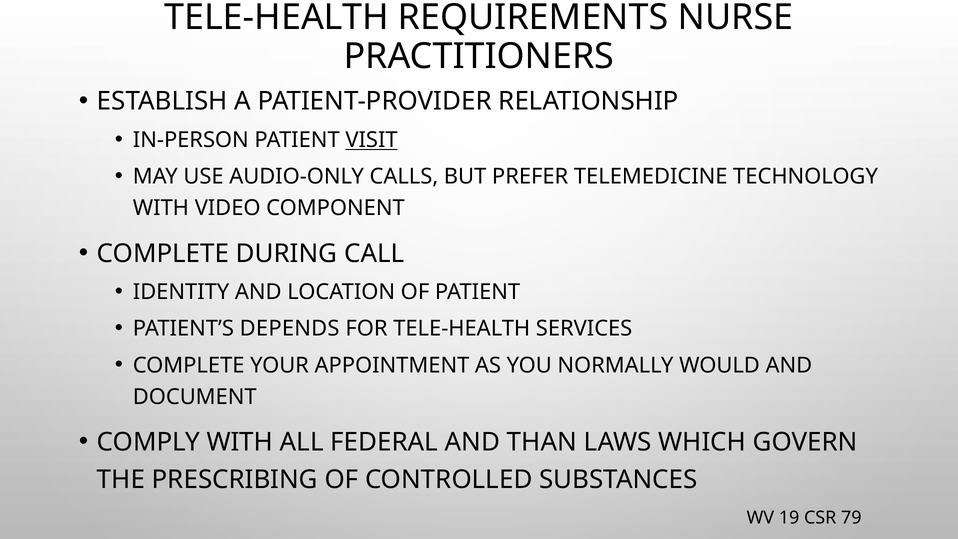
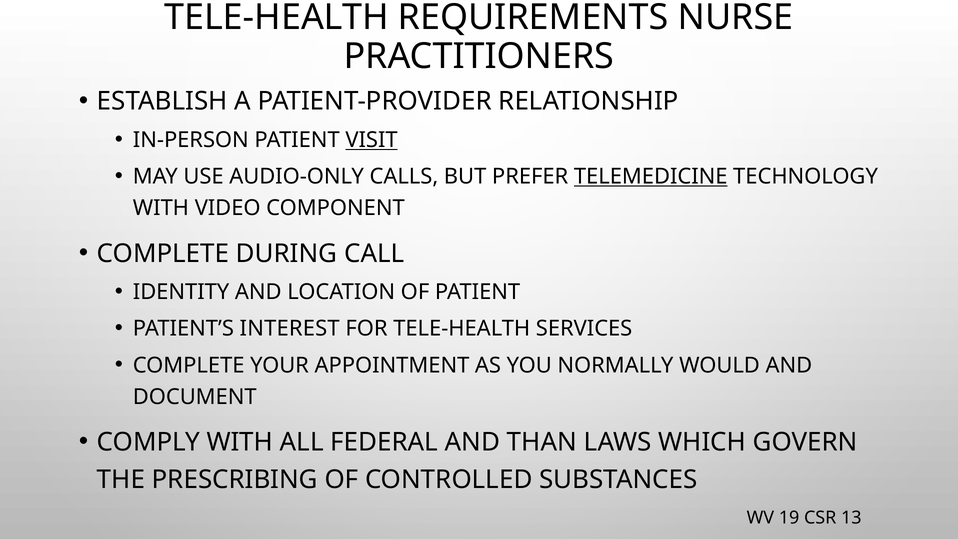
TELEMEDICINE underline: none -> present (651, 177)
DEPENDS: DEPENDS -> INTEREST (290, 329)
79: 79 -> 13 (851, 518)
